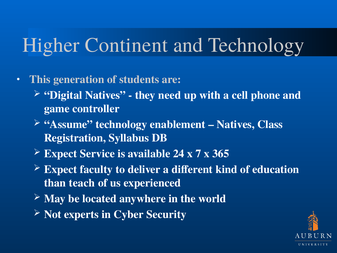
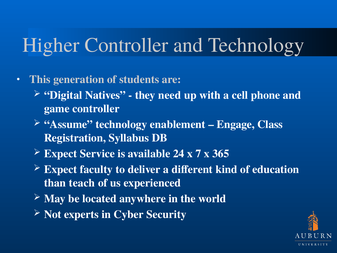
Higher Continent: Continent -> Controller (126, 45)
Natives: Natives -> Engage (236, 124)
